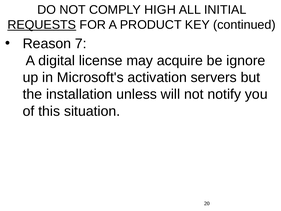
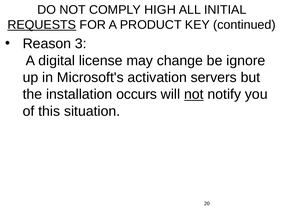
7: 7 -> 3 (81, 44)
acquire: acquire -> change (180, 60)
unless: unless -> occurs (137, 94)
not underline: none -> present (194, 94)
